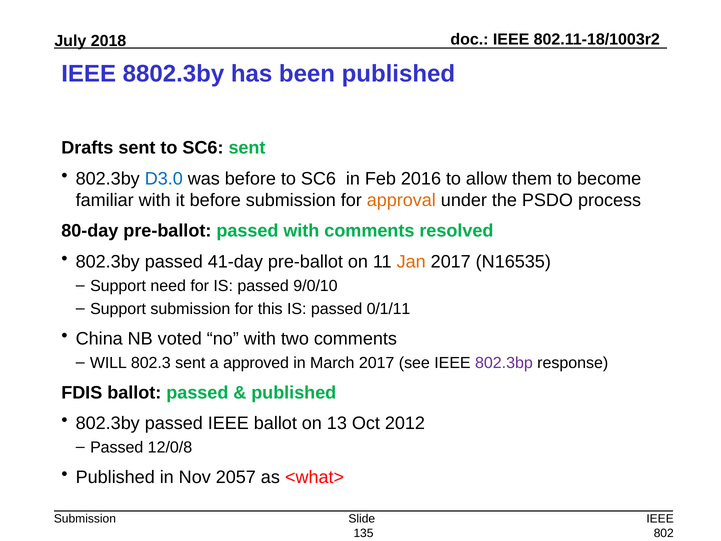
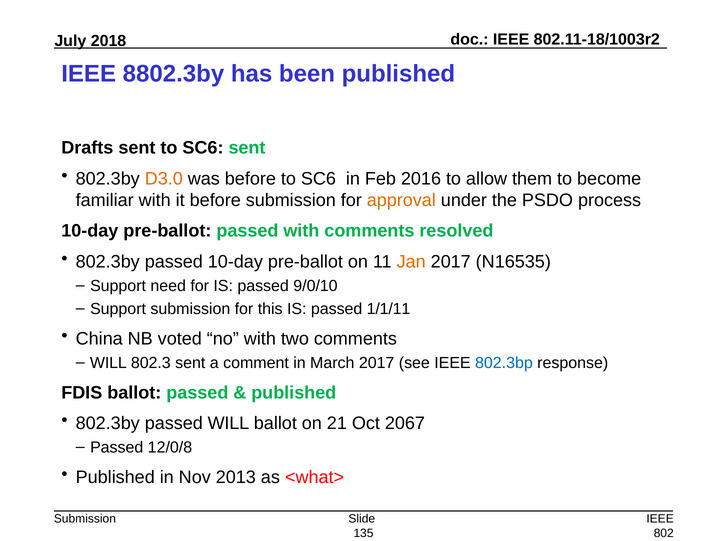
D3.0 colour: blue -> orange (164, 179)
80-day: 80-day -> 10-day (90, 231)
passed 41-day: 41-day -> 10-day (235, 262)
0/1/11: 0/1/11 -> 1/1/11 (389, 309)
approved: approved -> comment (256, 363)
802.3bp colour: purple -> blue (504, 363)
passed IEEE: IEEE -> WILL (228, 423)
13: 13 -> 21 (337, 423)
2012: 2012 -> 2067 (405, 423)
2057: 2057 -> 2013 (236, 477)
